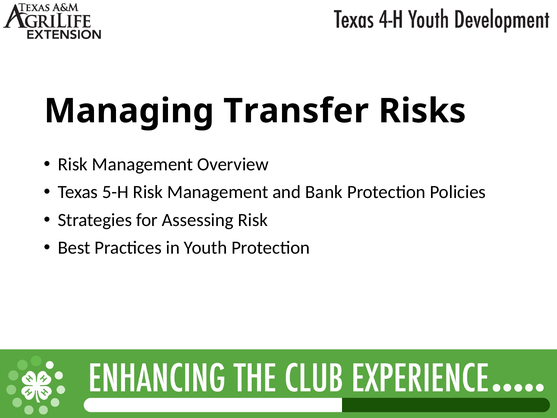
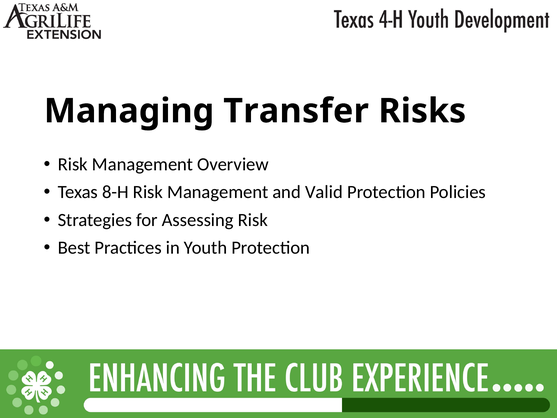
5-H: 5-H -> 8-H (115, 192)
Bank: Bank -> Valid (324, 192)
